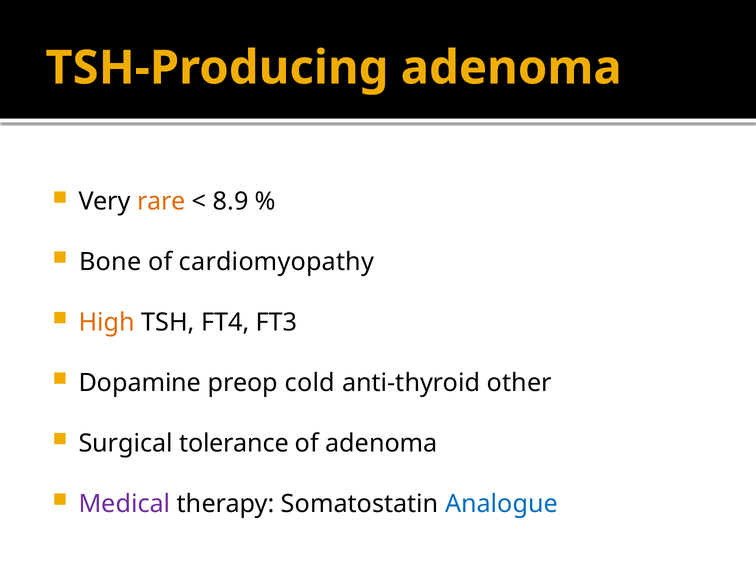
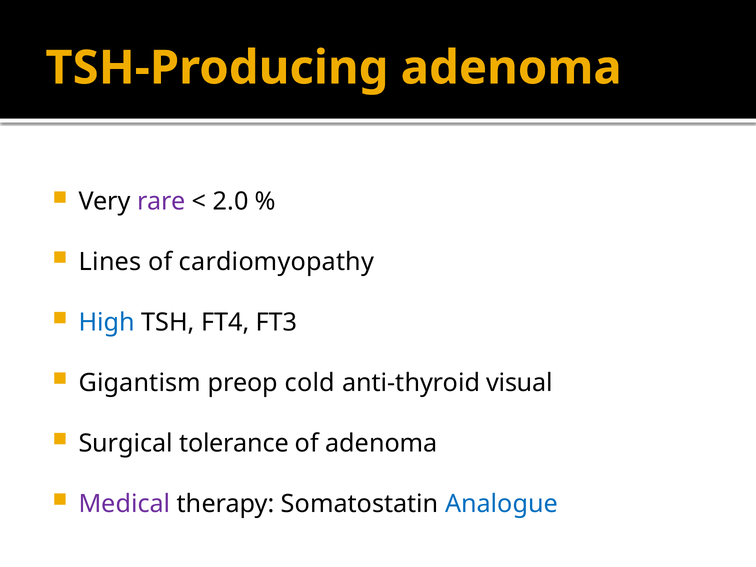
rare colour: orange -> purple (161, 201)
8.9: 8.9 -> 2.0 (231, 201)
Bone: Bone -> Lines (110, 262)
High colour: orange -> blue (107, 322)
Dopamine: Dopamine -> Gigantism (140, 383)
other: other -> visual (519, 383)
